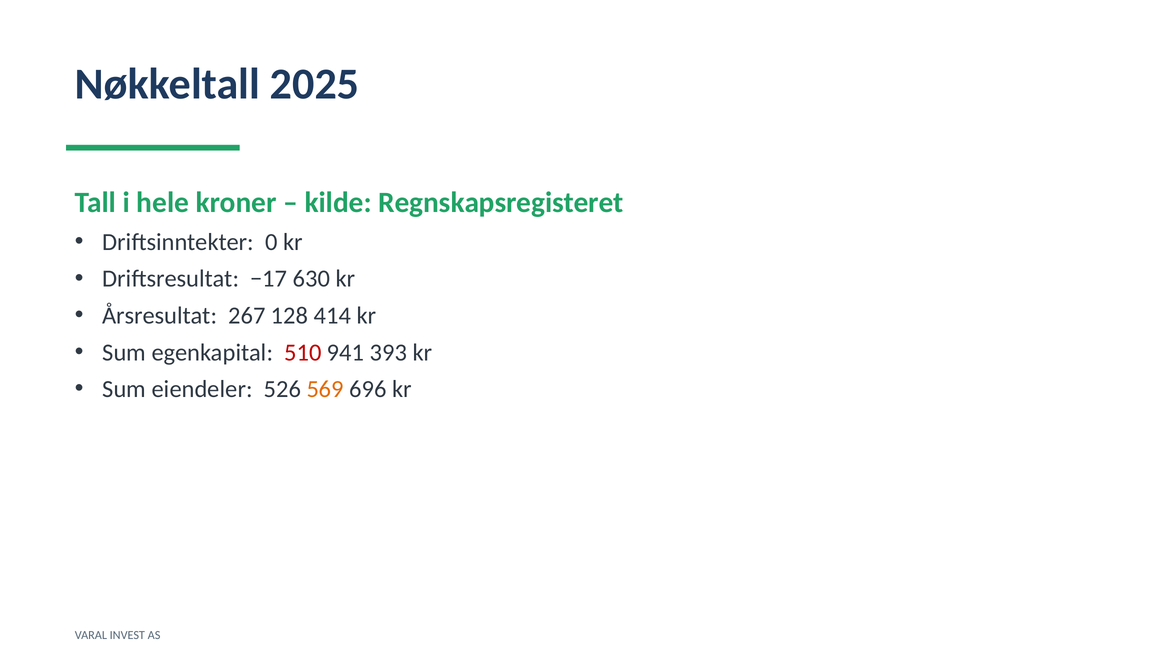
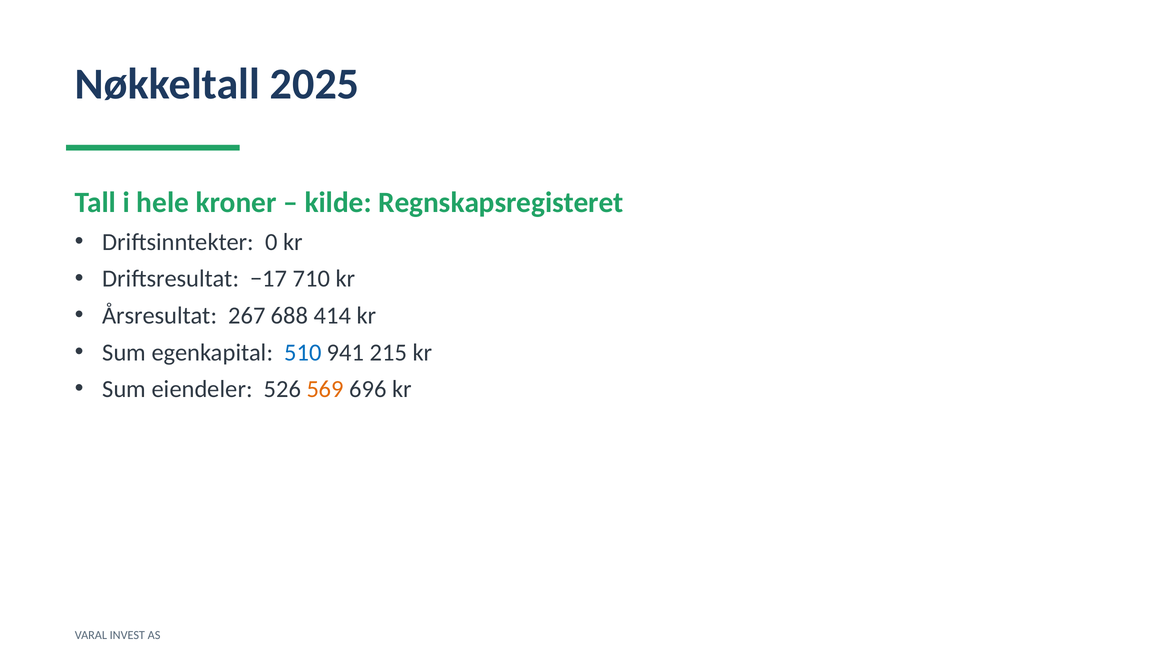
630: 630 -> 710 (311, 279)
128: 128 -> 688 (290, 315)
510 colour: red -> blue (303, 352)
393: 393 -> 215 (388, 352)
